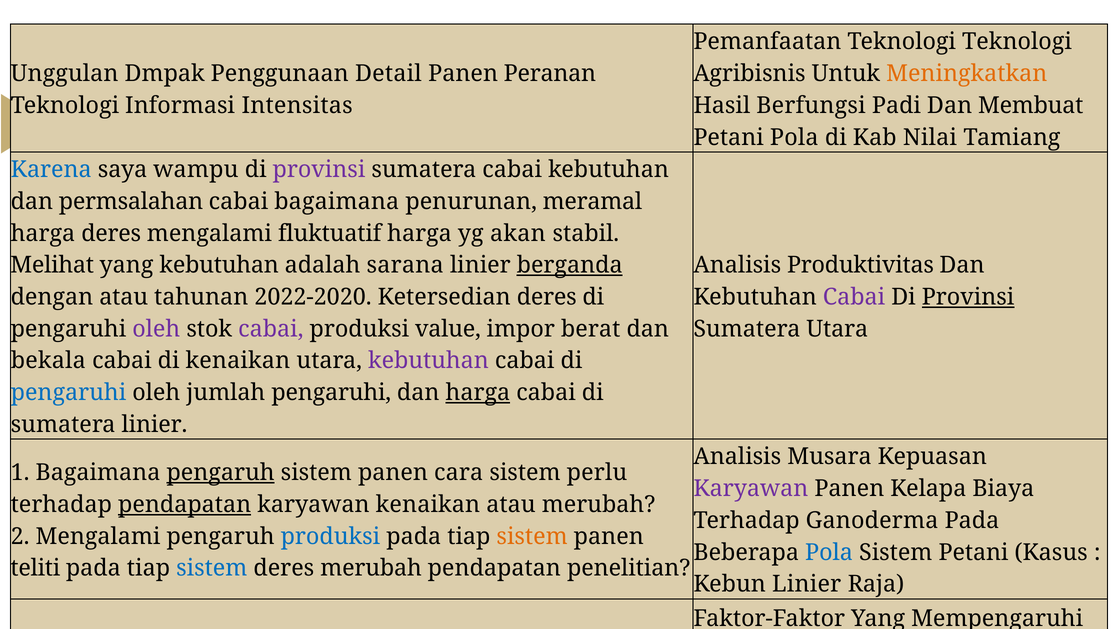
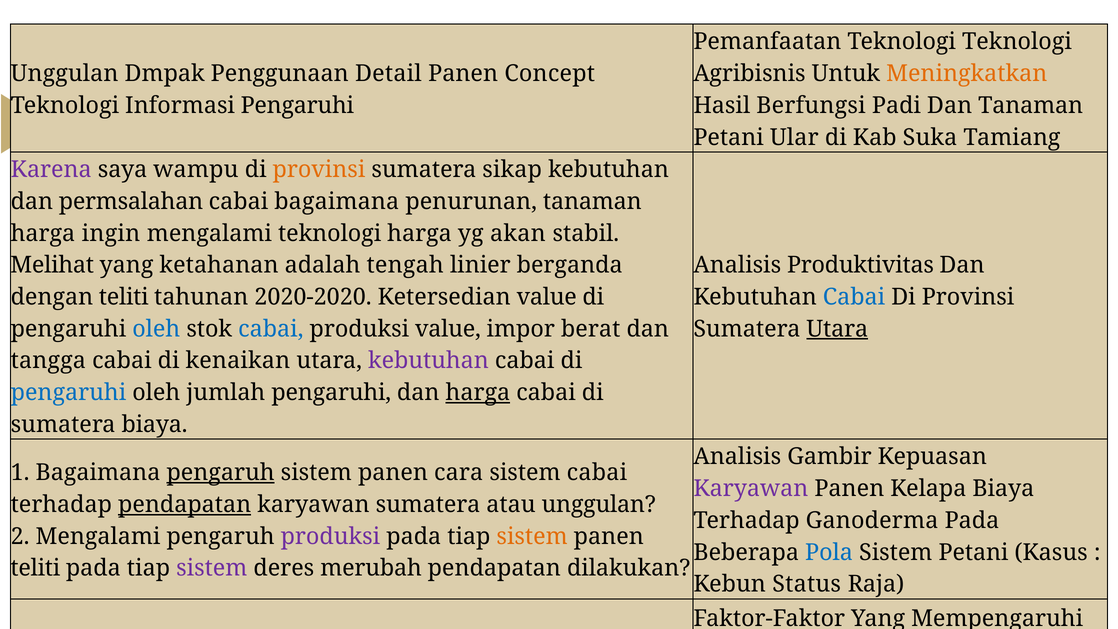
Peranan: Peranan -> Concept (550, 74)
Informasi Intensitas: Intensitas -> Pengaruhi (297, 105)
Dan Membuat: Membuat -> Tanaman (1031, 105)
Petani Pola: Pola -> Ular (794, 137)
Nilai: Nilai -> Suka (930, 137)
Karena colour: blue -> purple (51, 170)
provinsi colour: purple -> orange (319, 170)
sumatera cabai: cabai -> sikap (512, 170)
penurunan meramal: meramal -> tanaman (592, 201)
harga deres: deres -> ingin (111, 233)
mengalami fluktuatif: fluktuatif -> teknologi (330, 233)
yang kebutuhan: kebutuhan -> ketahanan (219, 265)
sarana: sarana -> tengah (405, 265)
berganda underline: present -> none (570, 265)
dengan atau: atau -> teliti (124, 297)
2022-2020: 2022-2020 -> 2020-2020 (313, 297)
Ketersedian deres: deres -> value (547, 297)
Cabai colour: purple -> blue (854, 297)
Provinsi underline: present -> none (968, 297)
oleh colour: purple -> blue (156, 329)
cabai colour: purple -> blue (271, 329)
Utara underline: none -> present (837, 329)
bekala: bekala -> tangga (48, 361)
sumatera linier: linier -> biaya (155, 424)
Musara: Musara -> Gambir (829, 457)
sistem perlu: perlu -> cabai (597, 473)
karyawan kenaikan: kenaikan -> sumatera (428, 504)
atau merubah: merubah -> unggulan (599, 504)
produksi colour: blue -> purple (330, 536)
sistem colour: blue -> purple (212, 568)
penelitian: penelitian -> dilakukan (629, 568)
Kebun Linier: Linier -> Status (807, 584)
